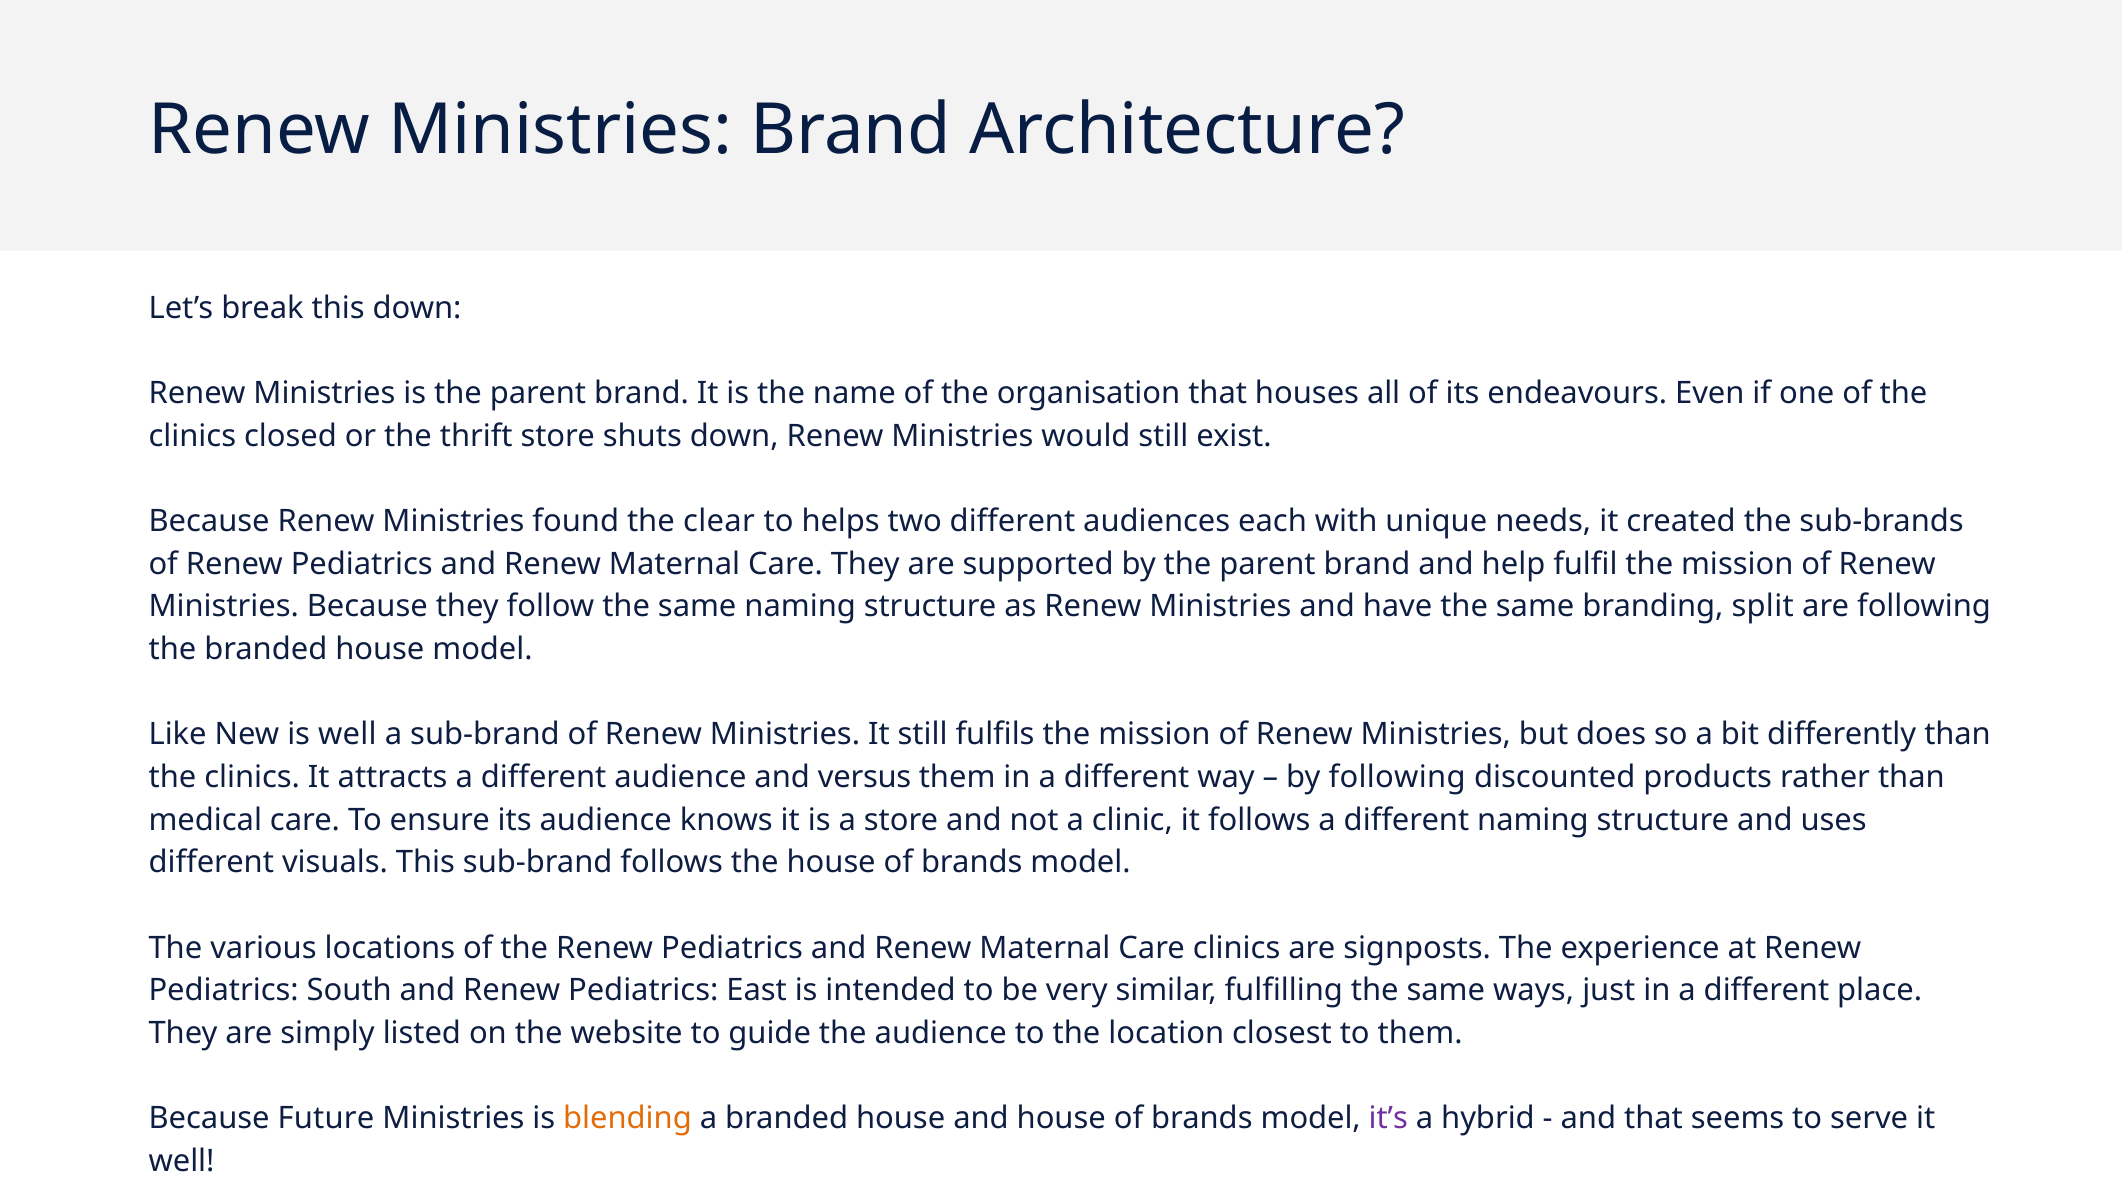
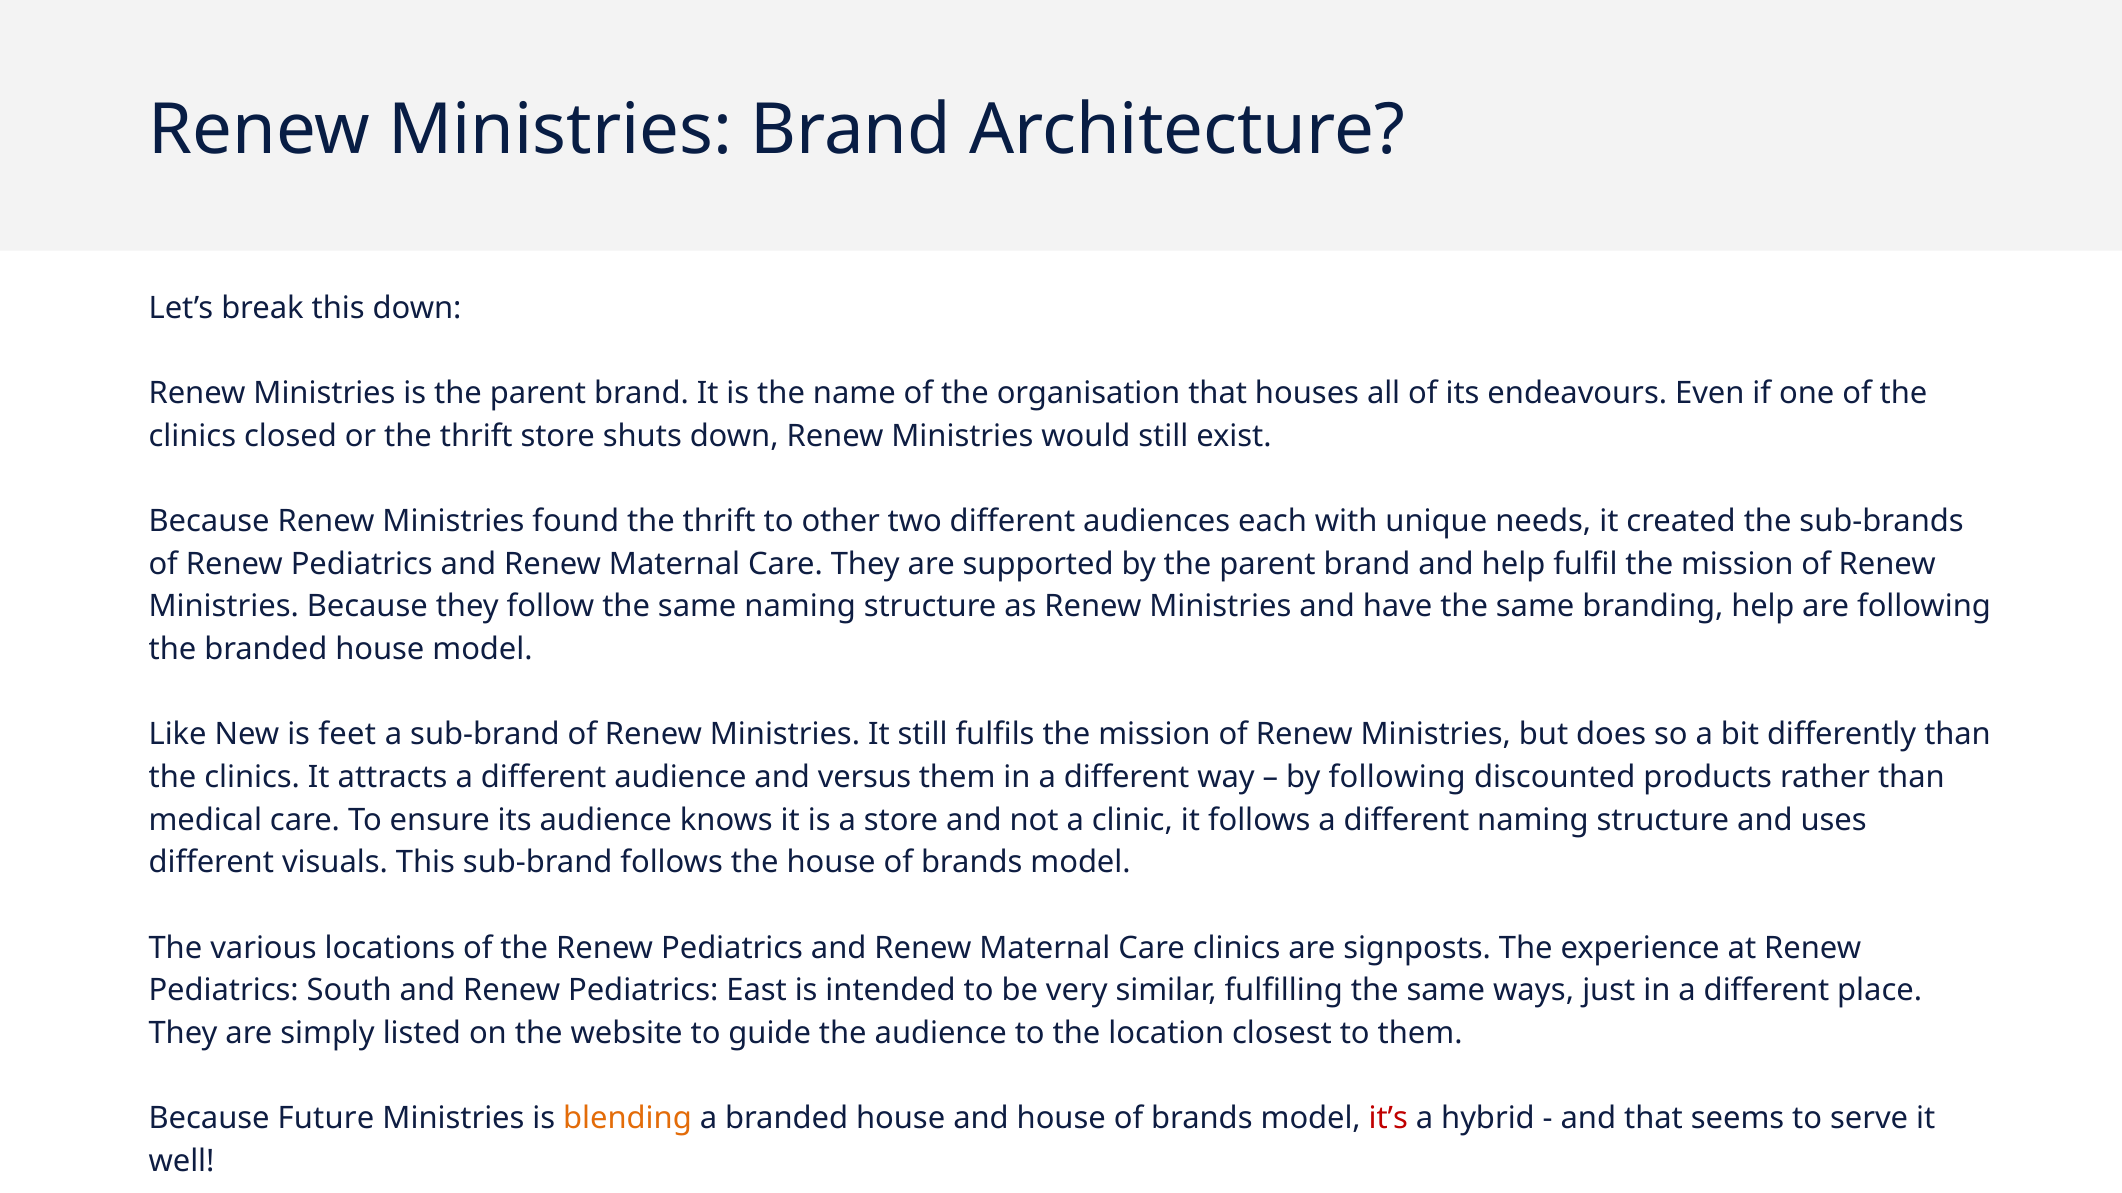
found the clear: clear -> thrift (719, 521)
helps: helps -> other (841, 521)
branding split: split -> help (1763, 607)
is well: well -> feet (347, 735)
it’s colour: purple -> red (1388, 1119)
